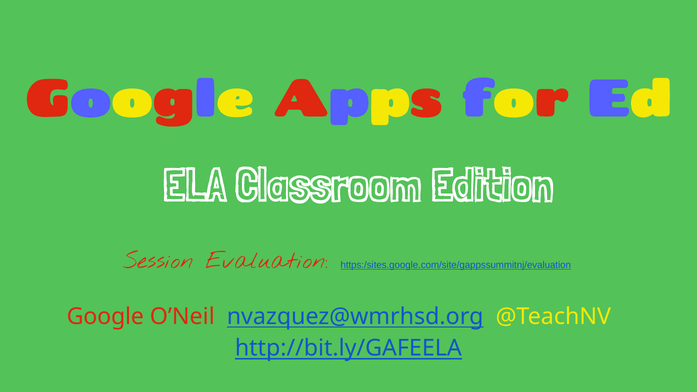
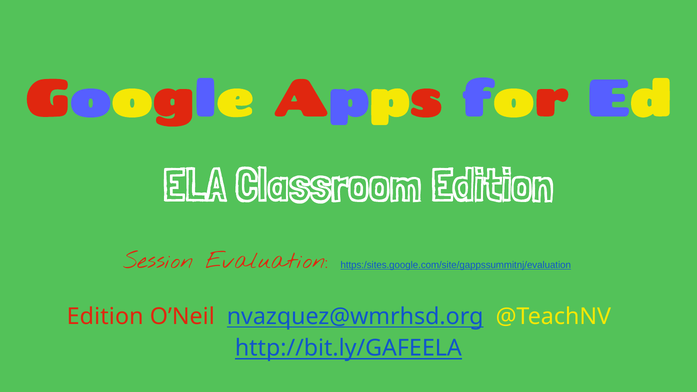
Google: Google -> Edition (105, 316)
